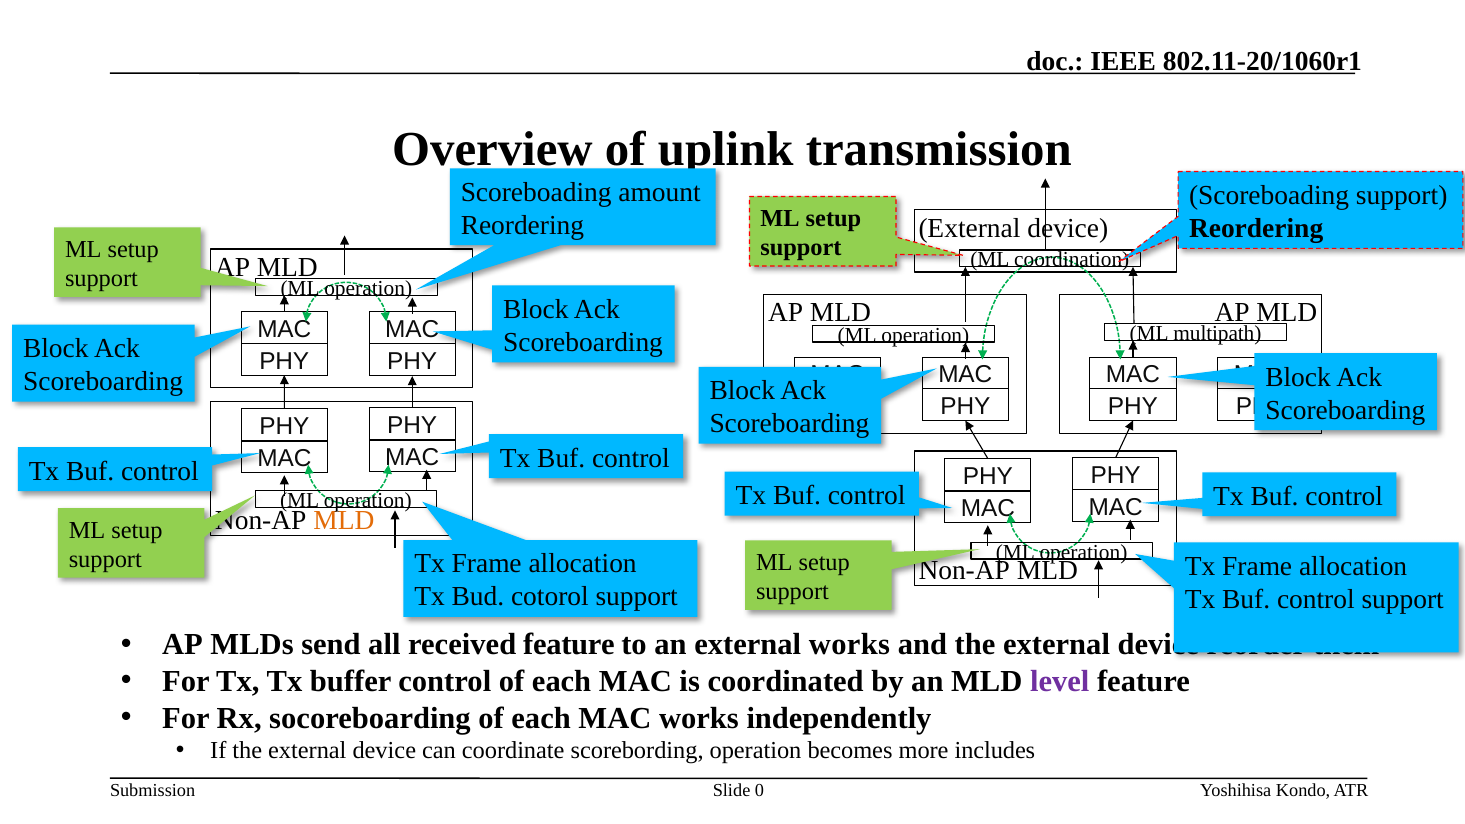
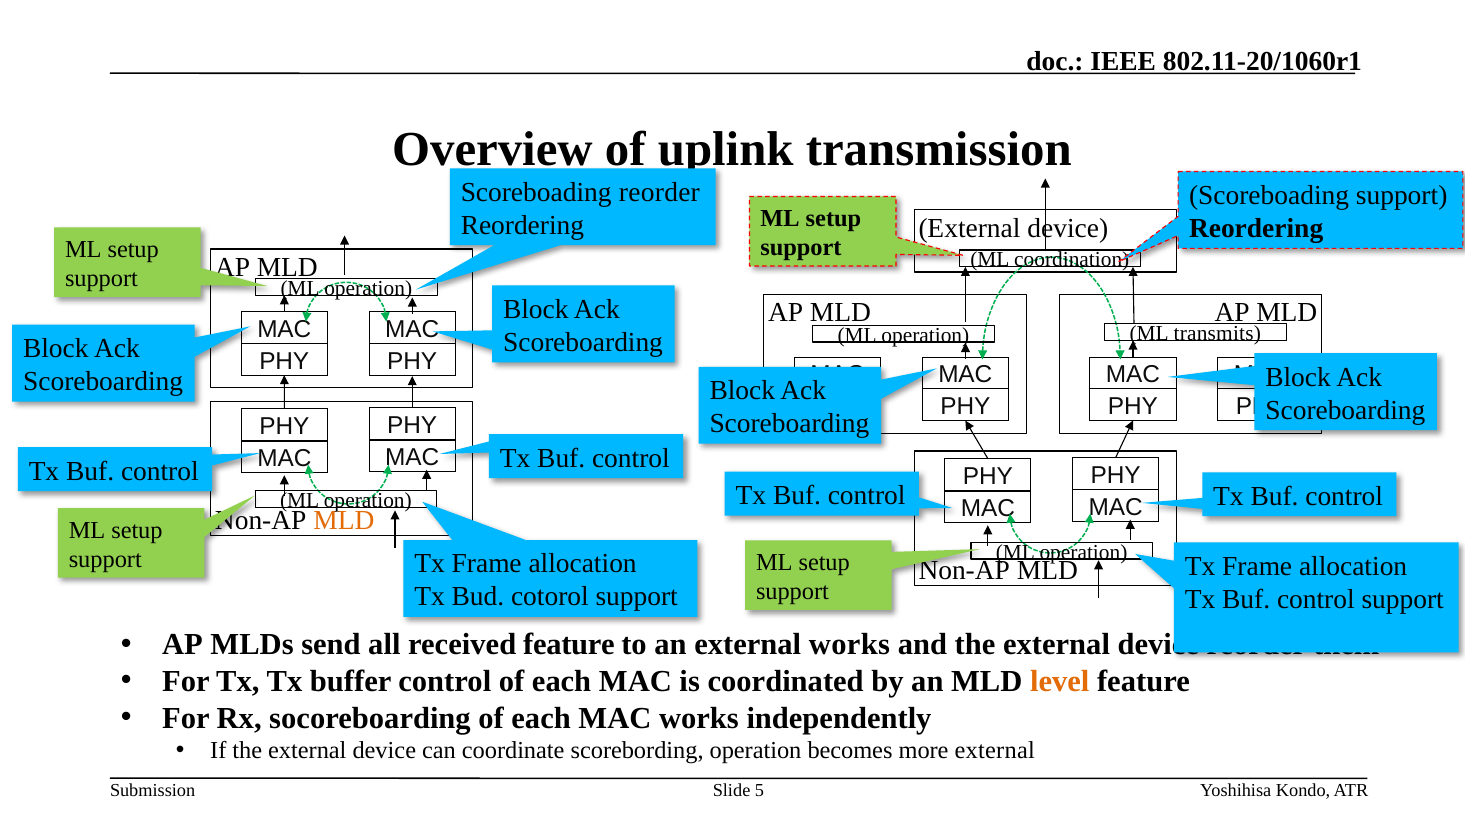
Scoreboading amount: amount -> reorder (659, 192)
multipath: multipath -> transmits (1217, 334)
level colour: purple -> orange (1060, 681)
more includes: includes -> external (995, 751)
0: 0 -> 5 (760, 790)
